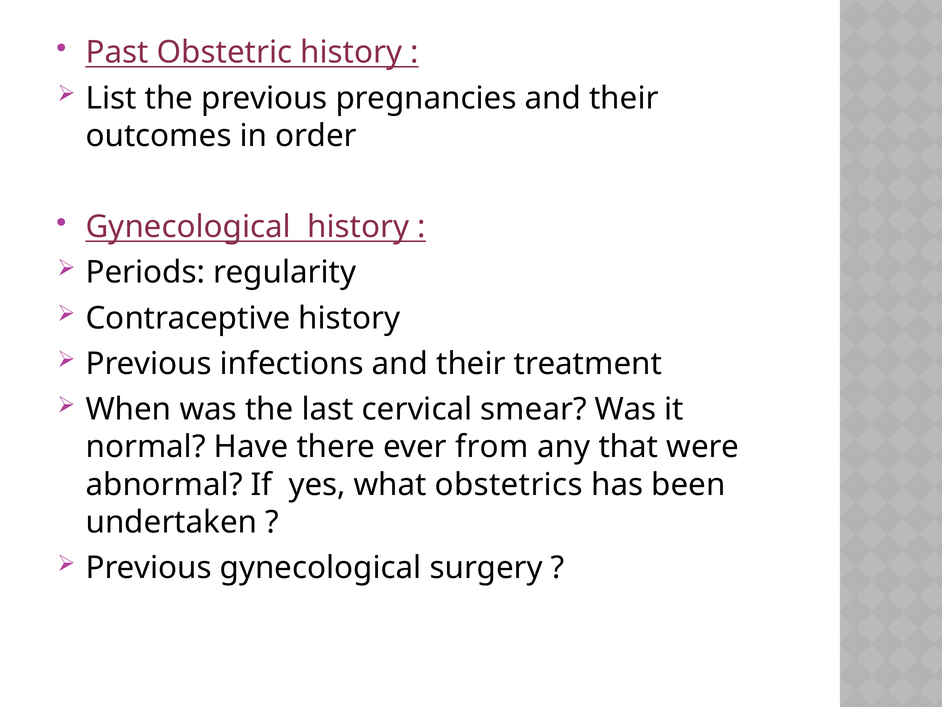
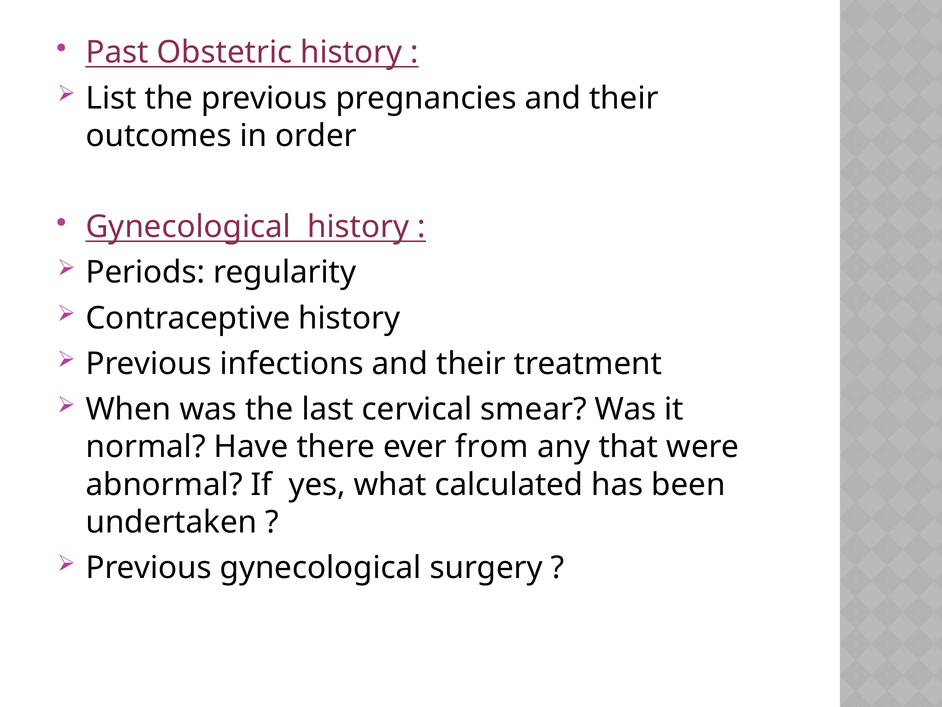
obstetrics: obstetrics -> calculated (509, 484)
